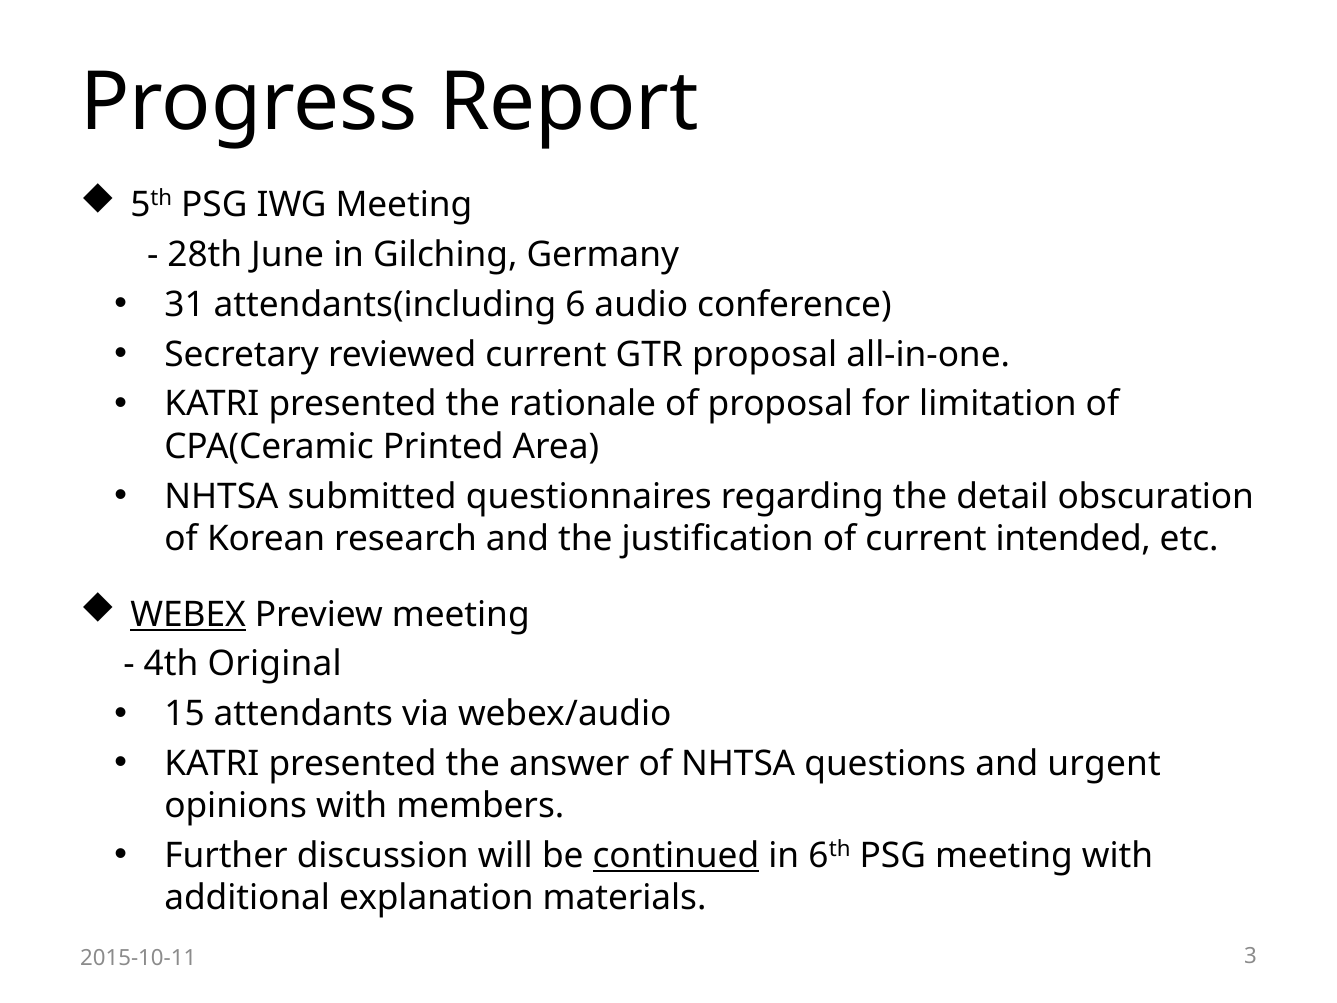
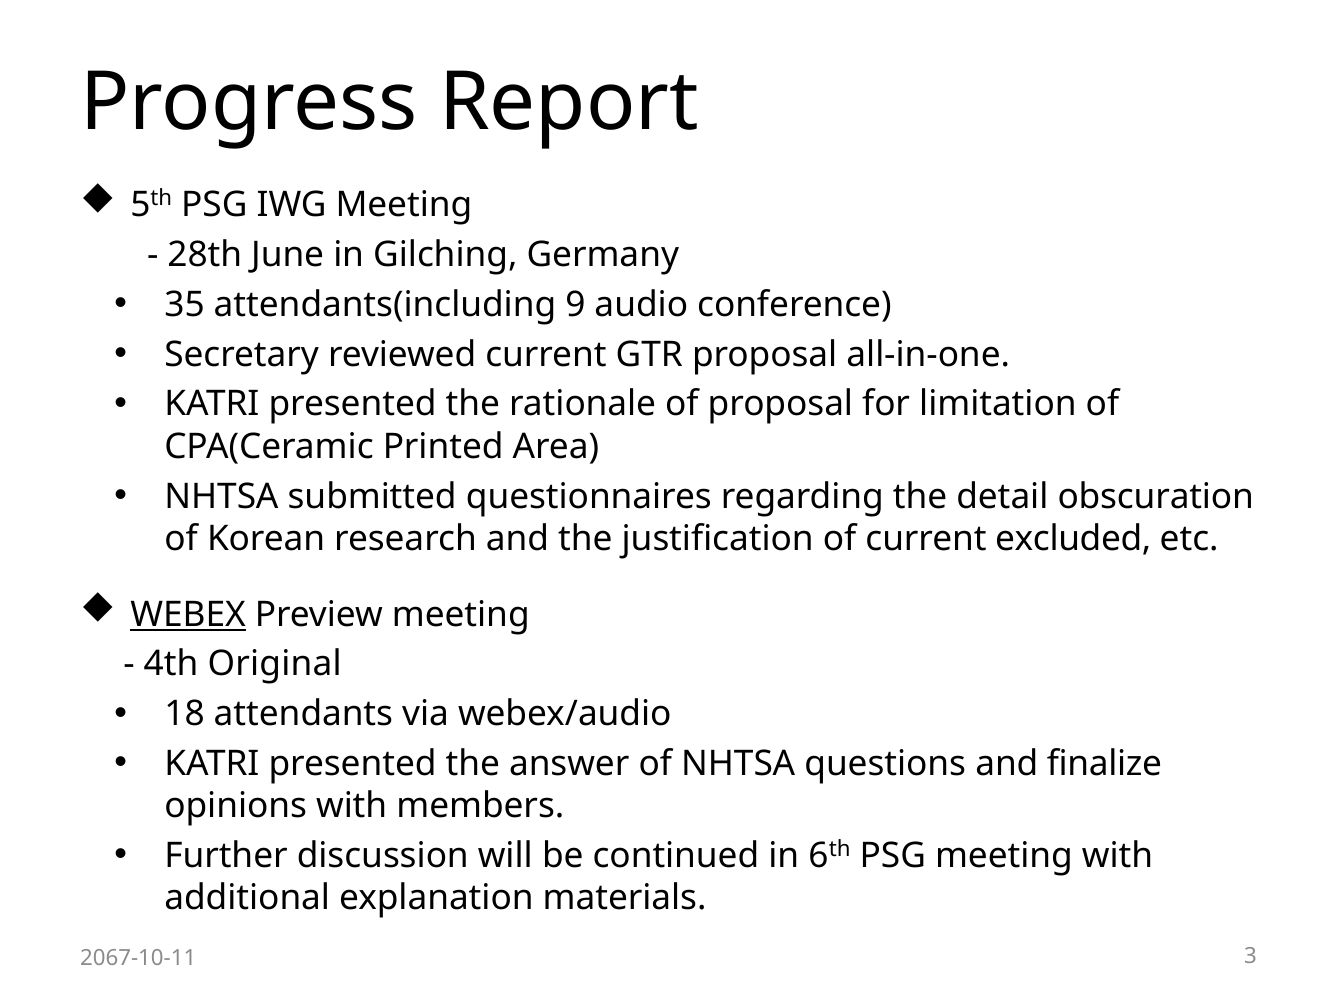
31: 31 -> 35 (185, 305)
6: 6 -> 9 (575, 305)
intended: intended -> excluded (1073, 539)
15: 15 -> 18 (185, 714)
urgent: urgent -> finalize (1104, 764)
continued underline: present -> none (676, 856)
2015-10-11: 2015-10-11 -> 2067-10-11 (138, 958)
